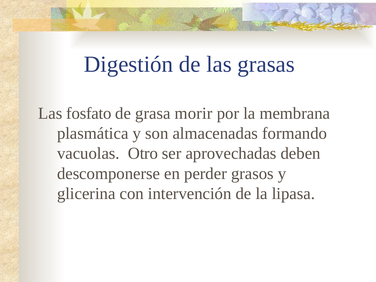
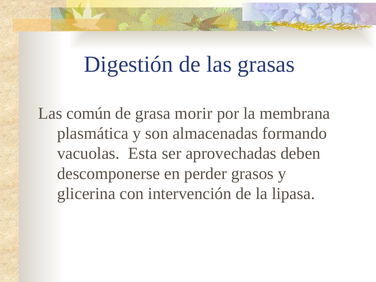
fosfato: fosfato -> común (89, 113)
Otro: Otro -> Esta (143, 153)
